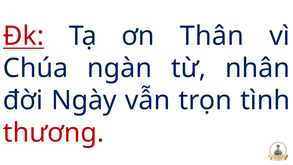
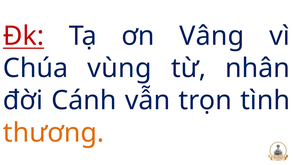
Thân: Thân -> Vâng (212, 36)
ngàn: ngàn -> vùng (119, 68)
Ngày: Ngày -> Cánh (84, 100)
thương colour: red -> orange (54, 133)
